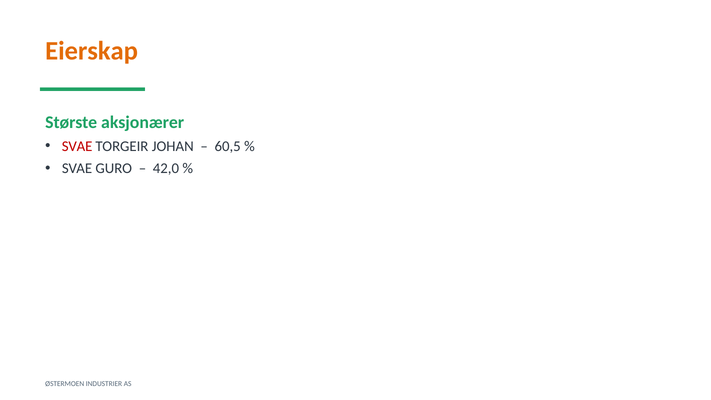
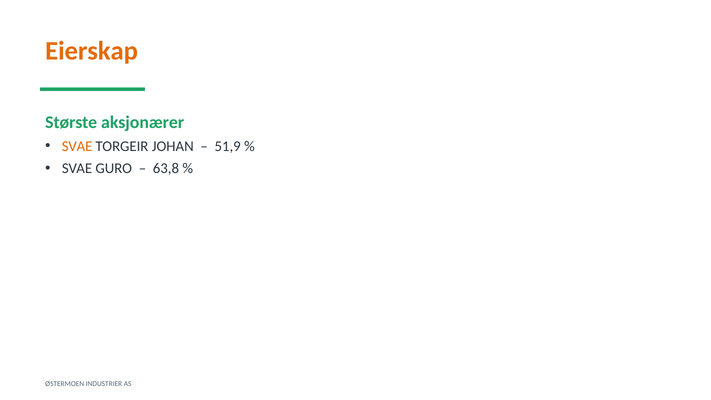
SVAE colour: red -> orange (77, 146)
60,5: 60,5 -> 51,9 (228, 146)
42,0: 42,0 -> 63,8 (166, 168)
